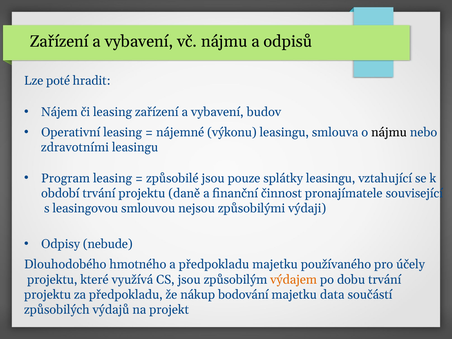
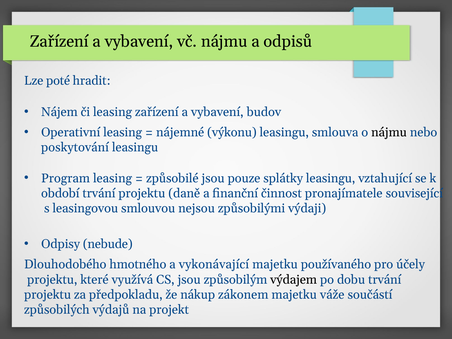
zdravotními: zdravotními -> poskytování (75, 147)
a předpokladu: předpokladu -> vykonávající (214, 264)
výdajem colour: orange -> black (294, 280)
bodování: bodování -> zákonem (243, 295)
data: data -> váže (332, 295)
